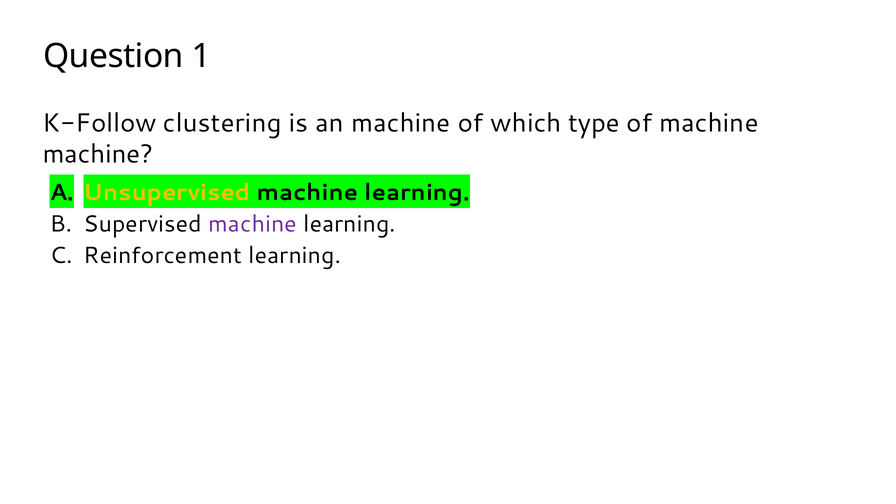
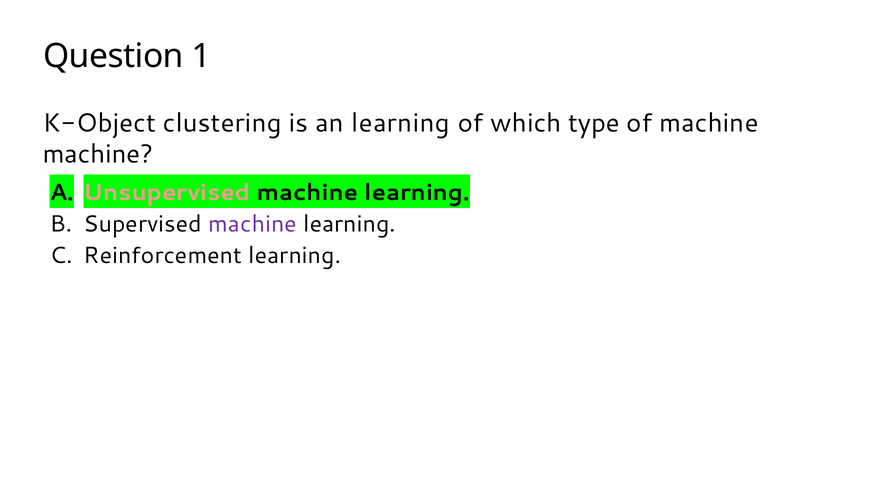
K-Follow: K-Follow -> K-Object (99, 123)
an machine: machine -> learning (401, 123)
Unsupervised colour: yellow -> pink (167, 192)
